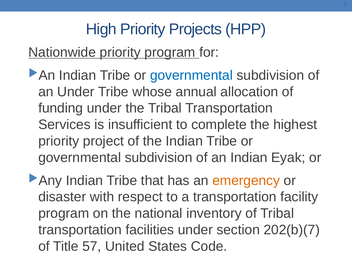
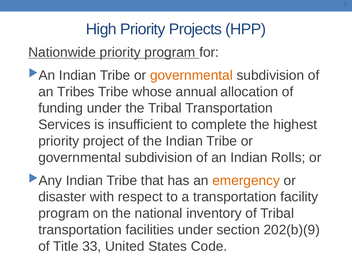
governmental colour: blue -> orange (191, 75)
an Under: Under -> Tribes (76, 92)
Eyak: Eyak -> Rolls (288, 157)
202(b)(7: 202(b)(7 -> 202(b)(9 (292, 230)
57: 57 -> 33 (92, 246)
